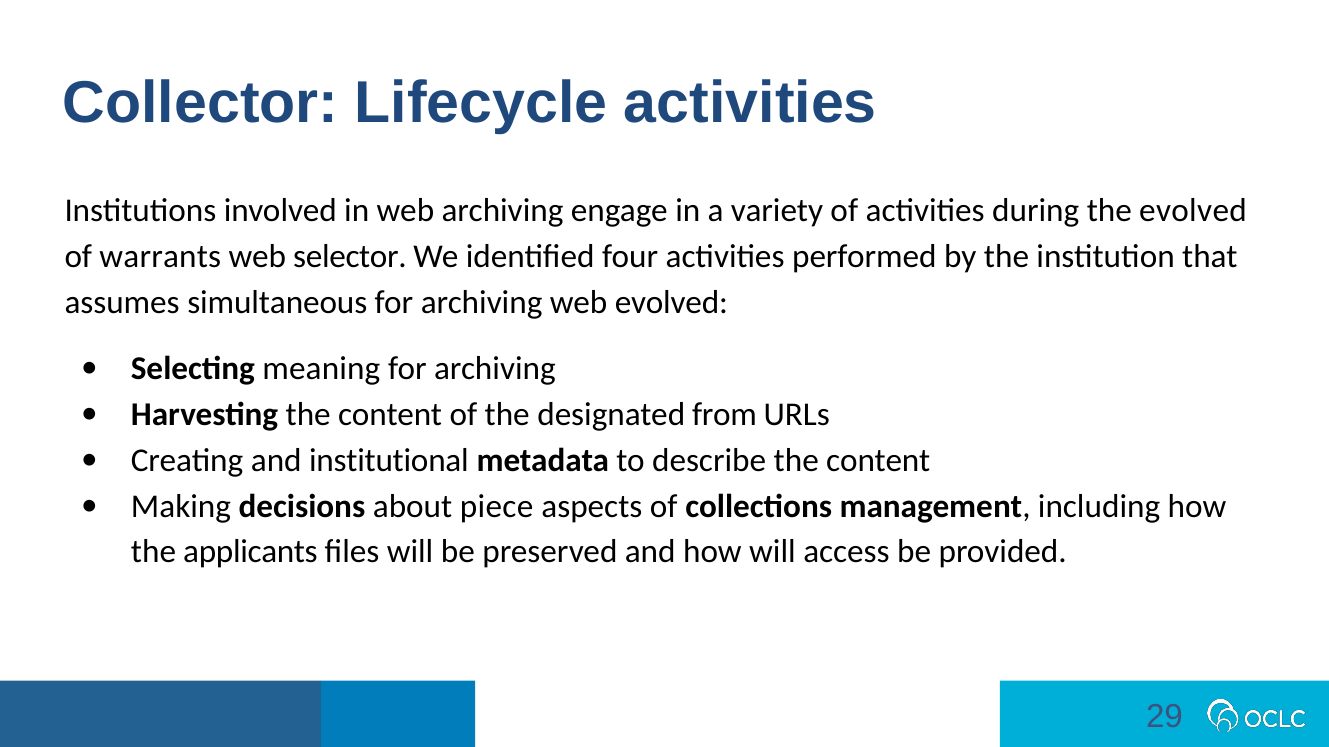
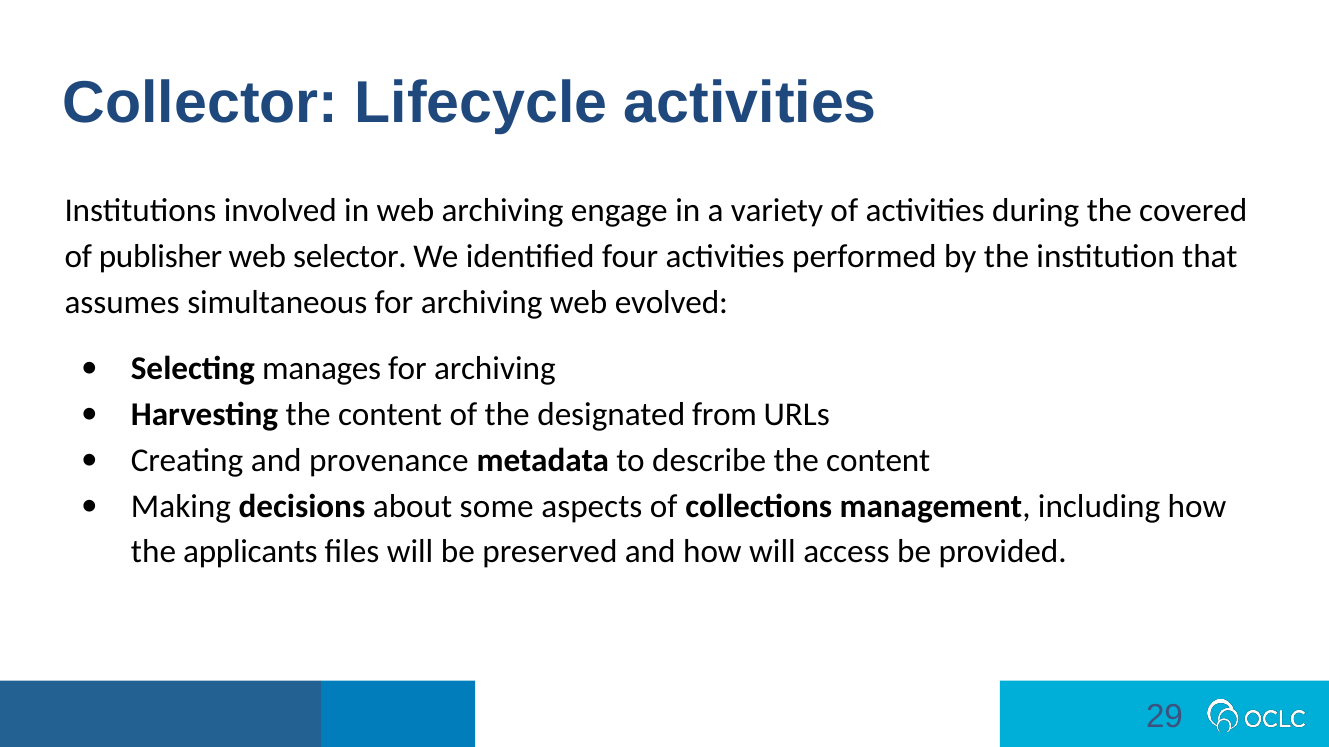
the evolved: evolved -> covered (1193, 211)
warrants: warrants -> publisher (161, 257)
meaning: meaning -> manages (322, 369)
institutional: institutional -> provenance (389, 461)
piece: piece -> some (497, 506)
